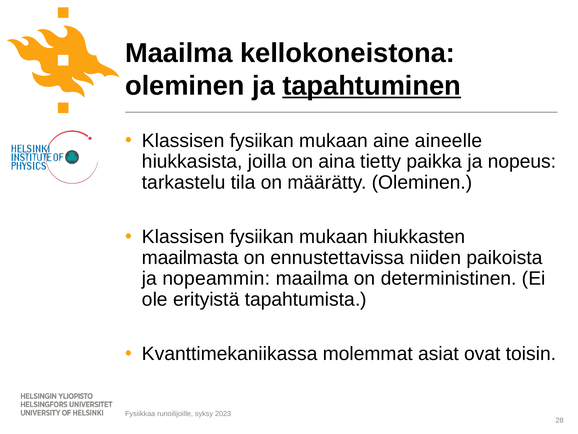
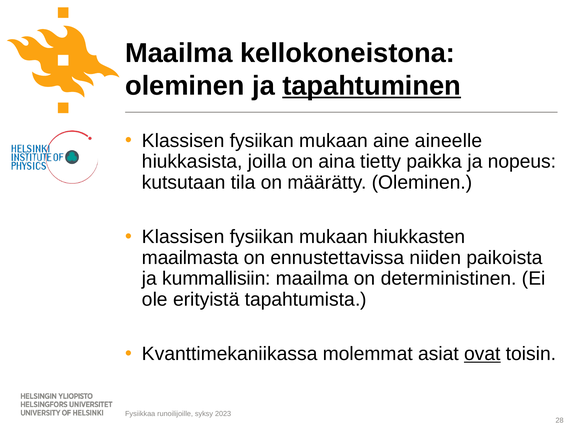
tarkastelu: tarkastelu -> kutsutaan (184, 182)
nopeammin: nopeammin -> kummallisiin (216, 278)
ovat underline: none -> present (482, 353)
